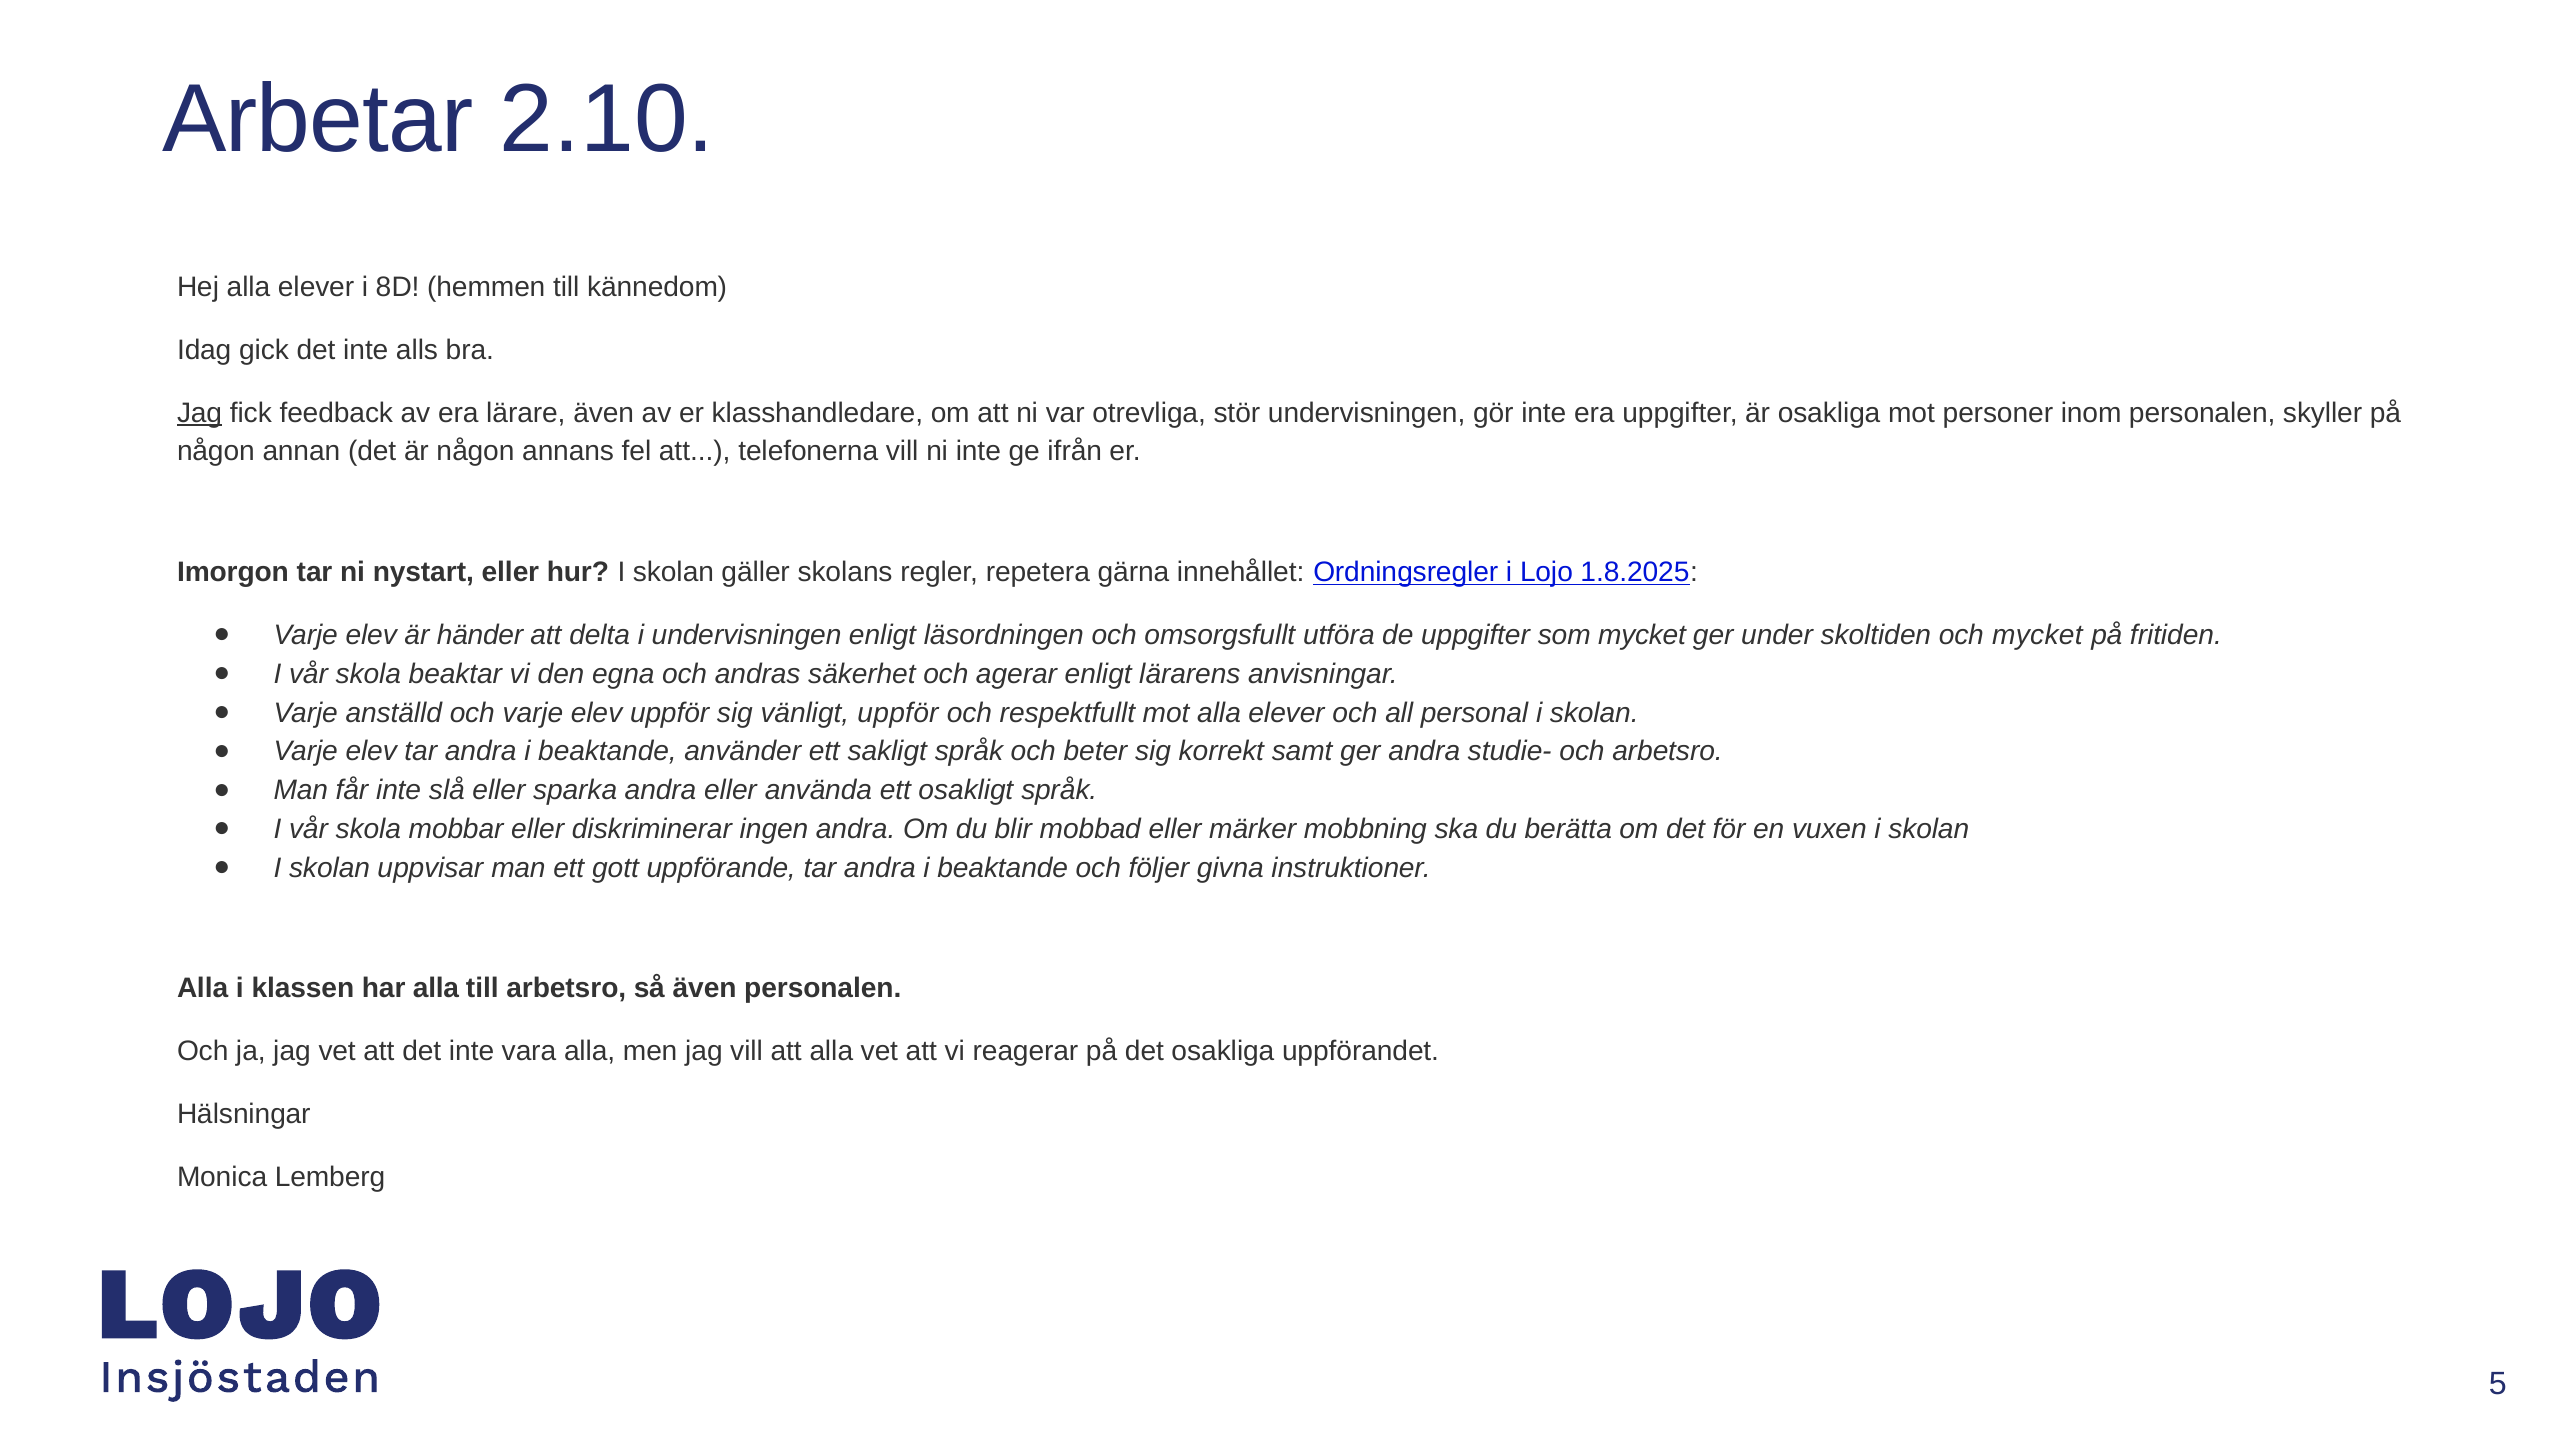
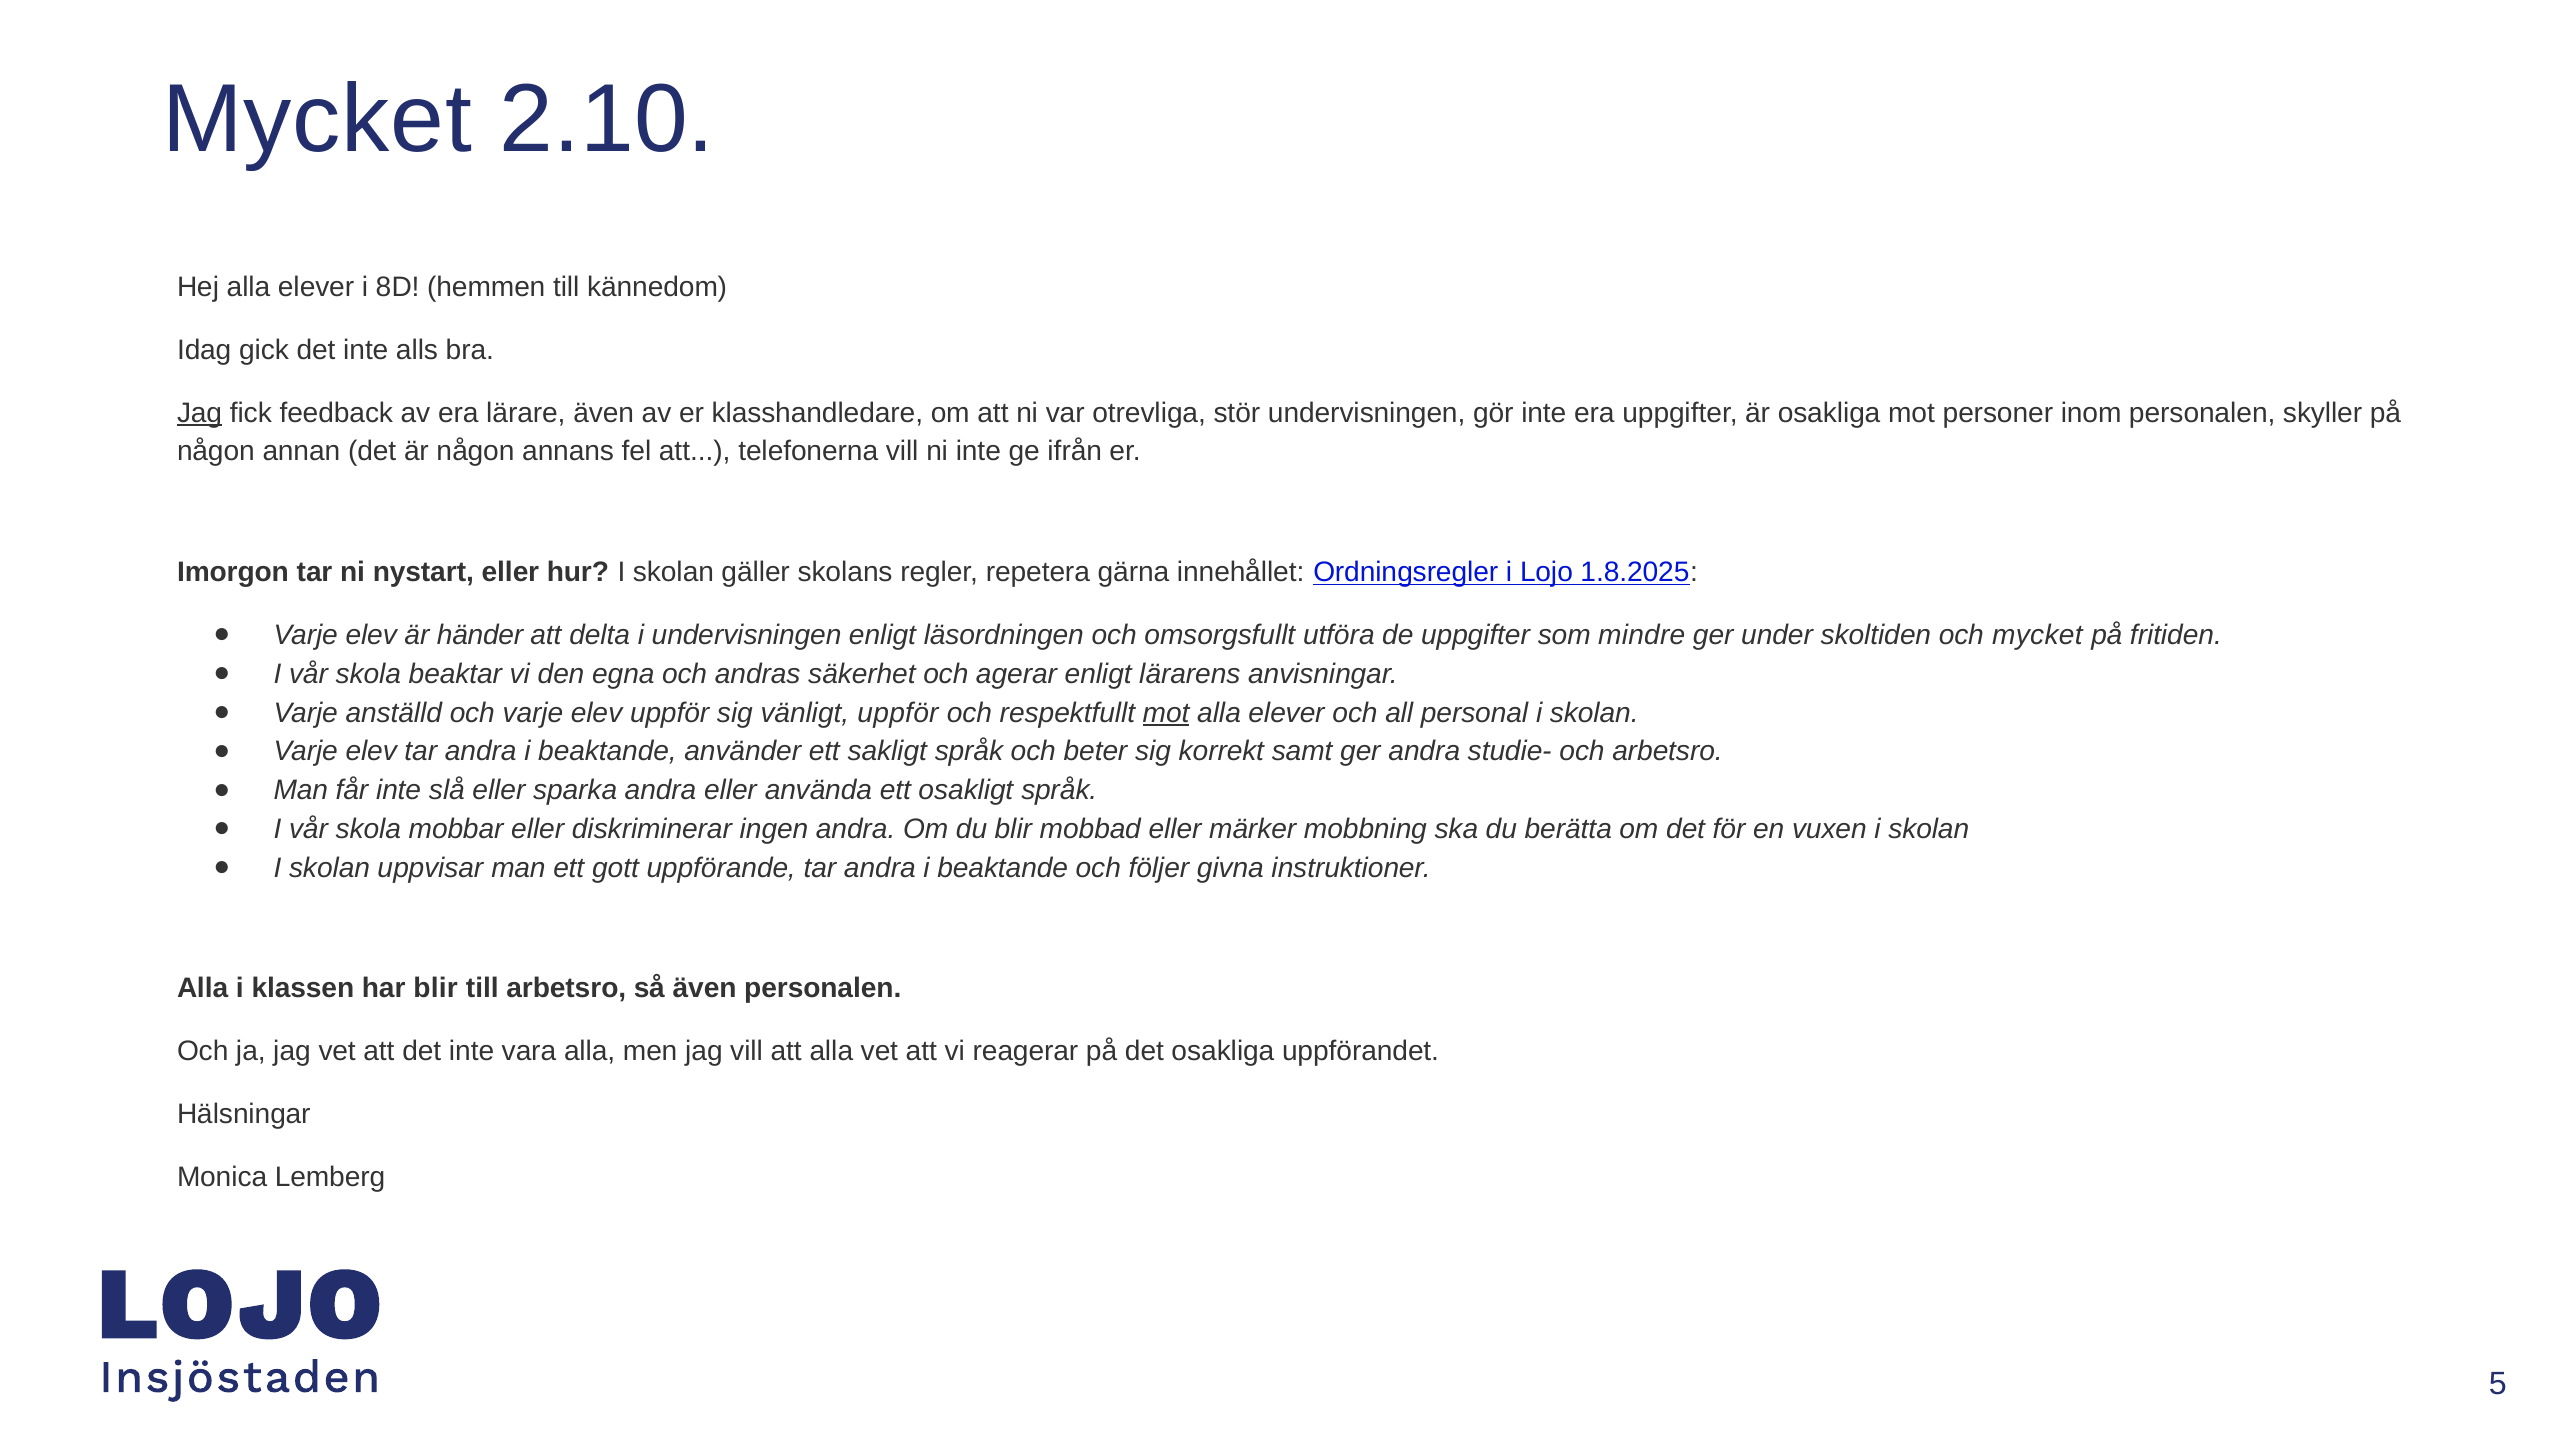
Arbetar: Arbetar -> Mycket (317, 120)
som mycket: mycket -> mindre (1642, 635)
mot underline: none -> present (1166, 713)
har alla: alla -> blir (436, 988)
